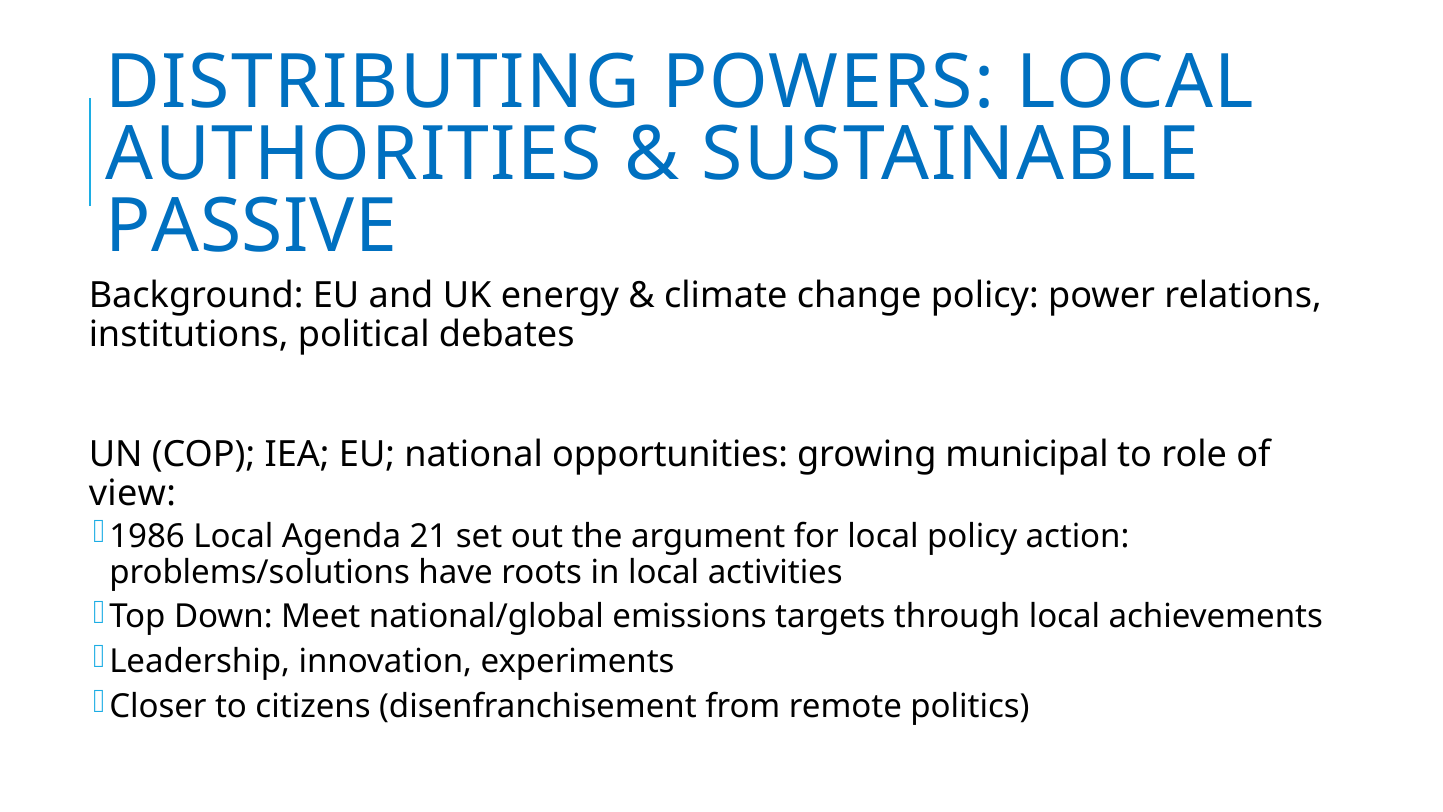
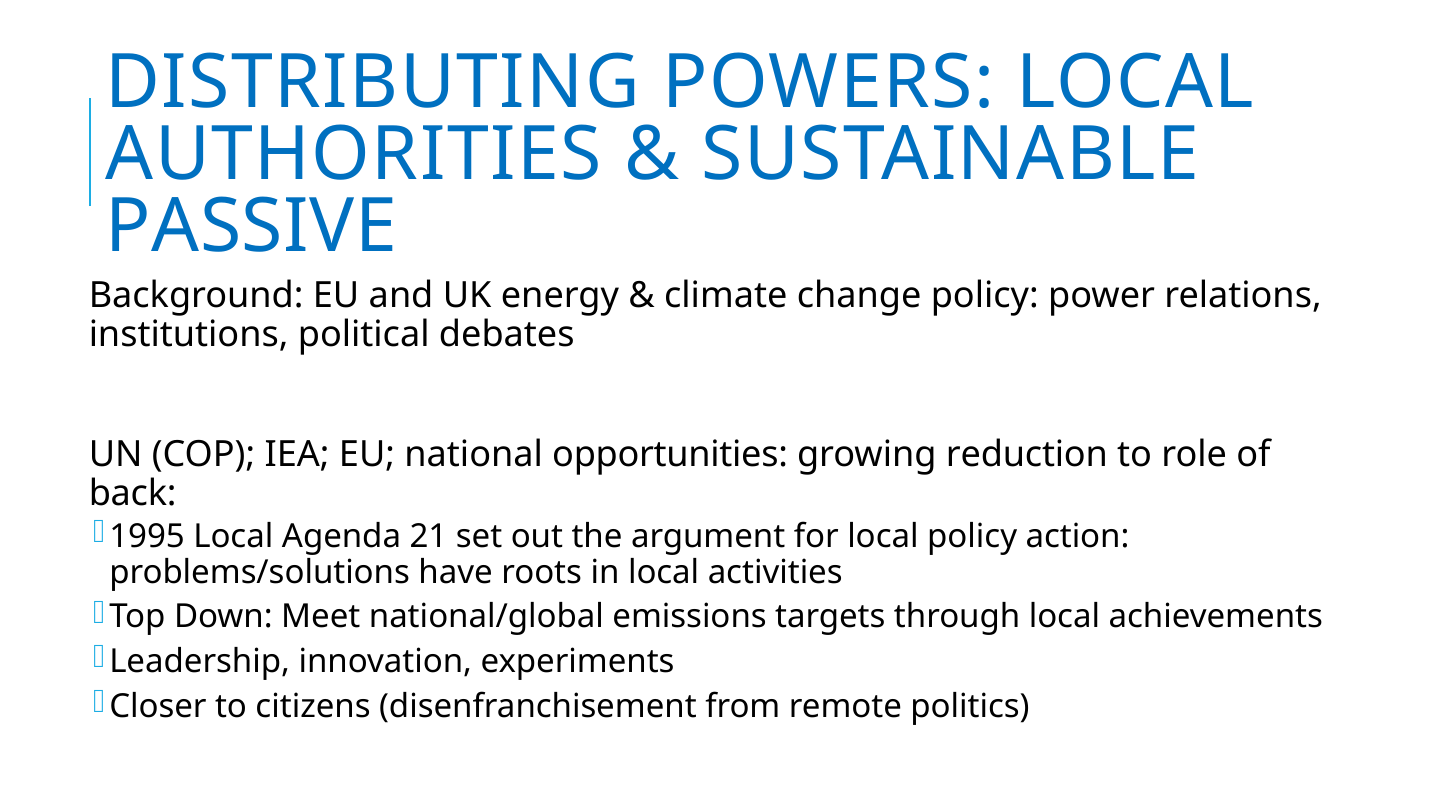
municipal: municipal -> reduction (1027, 454)
view: view -> back (133, 493)
1986: 1986 -> 1995 (147, 536)
